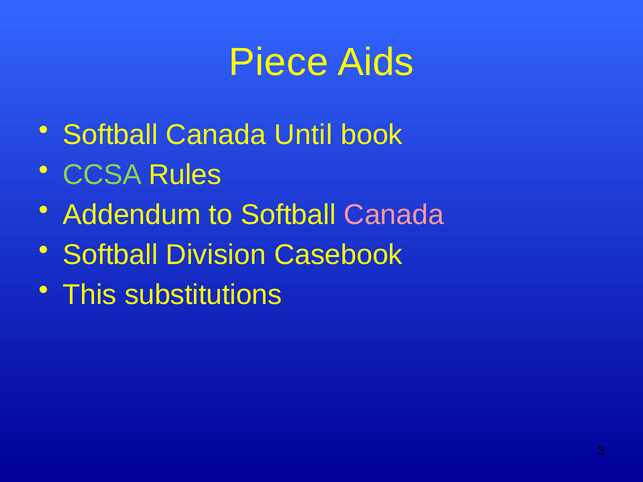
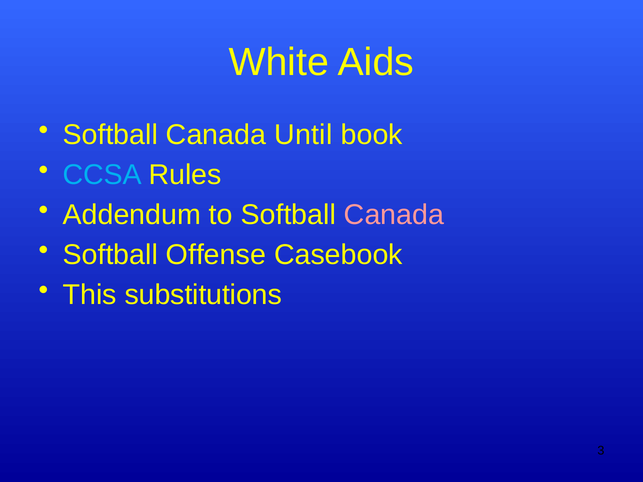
Piece: Piece -> White (279, 62)
CCSA colour: light green -> light blue (102, 175)
Division: Division -> Offense (216, 255)
